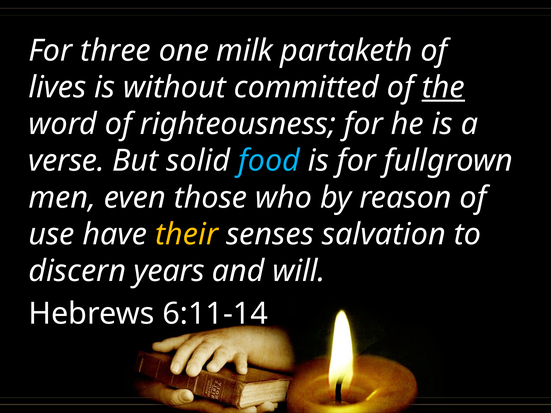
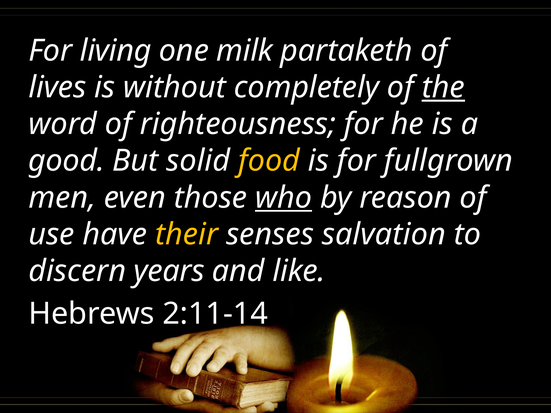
three: three -> living (116, 51)
committed: committed -> completely (307, 88)
verse: verse -> good (67, 161)
food colour: light blue -> yellow (269, 161)
who underline: none -> present (284, 198)
will: will -> like (299, 271)
6:11-14: 6:11-14 -> 2:11-14 (215, 314)
